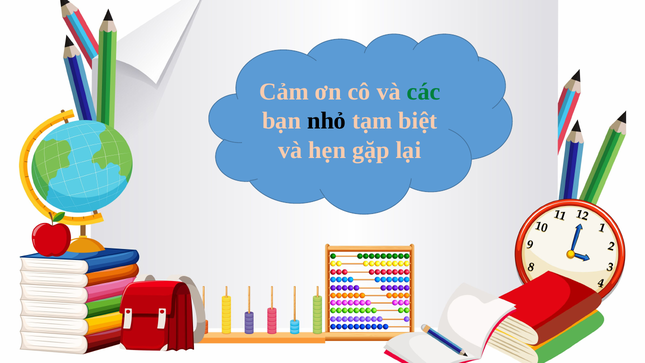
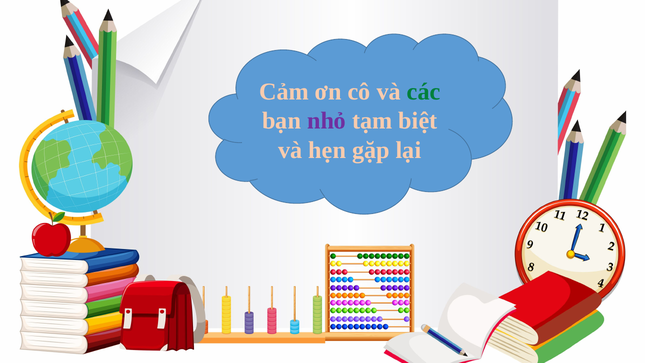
nhỏ colour: black -> purple (327, 121)
